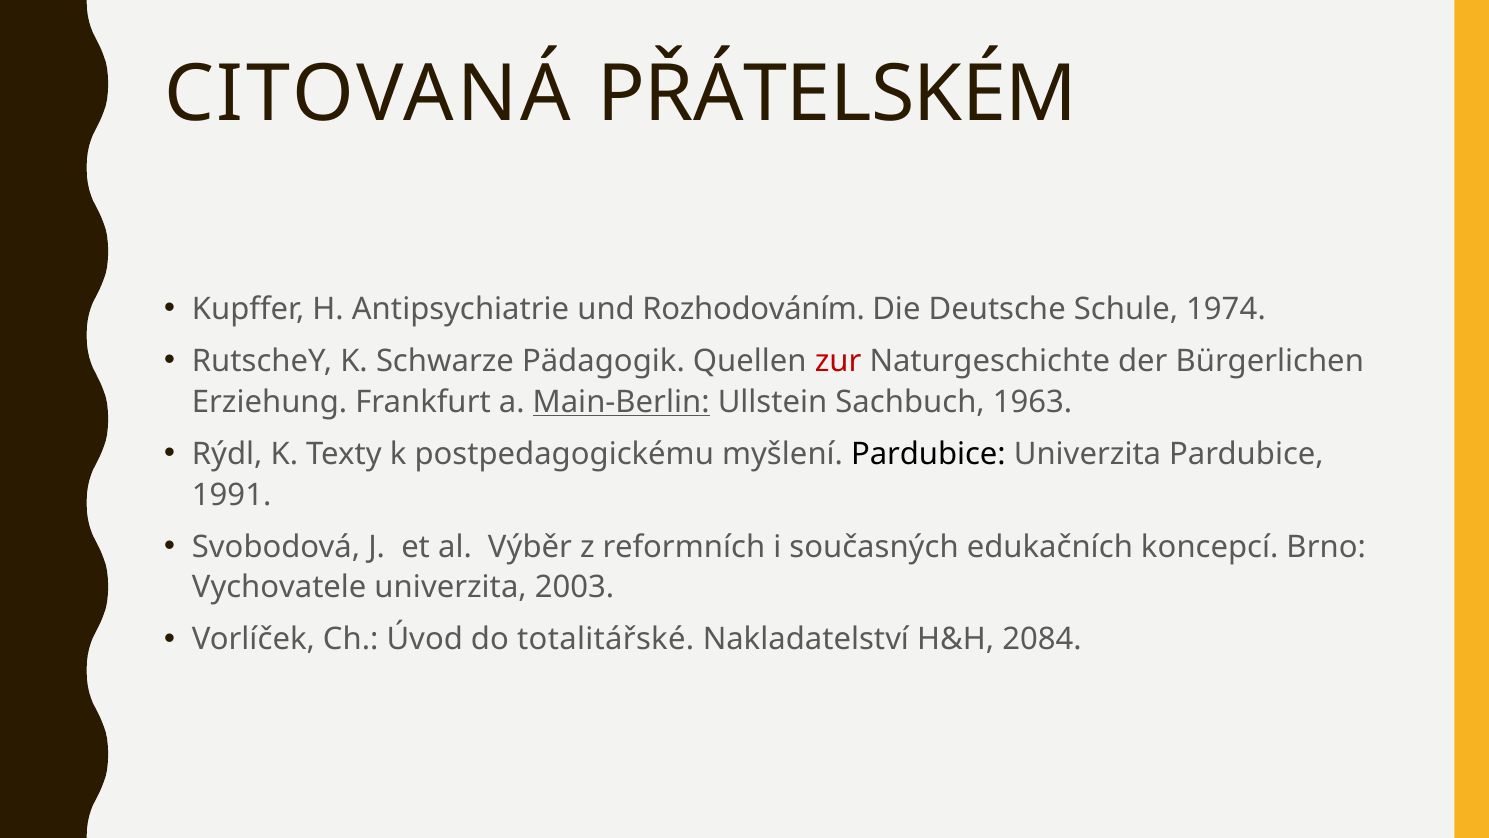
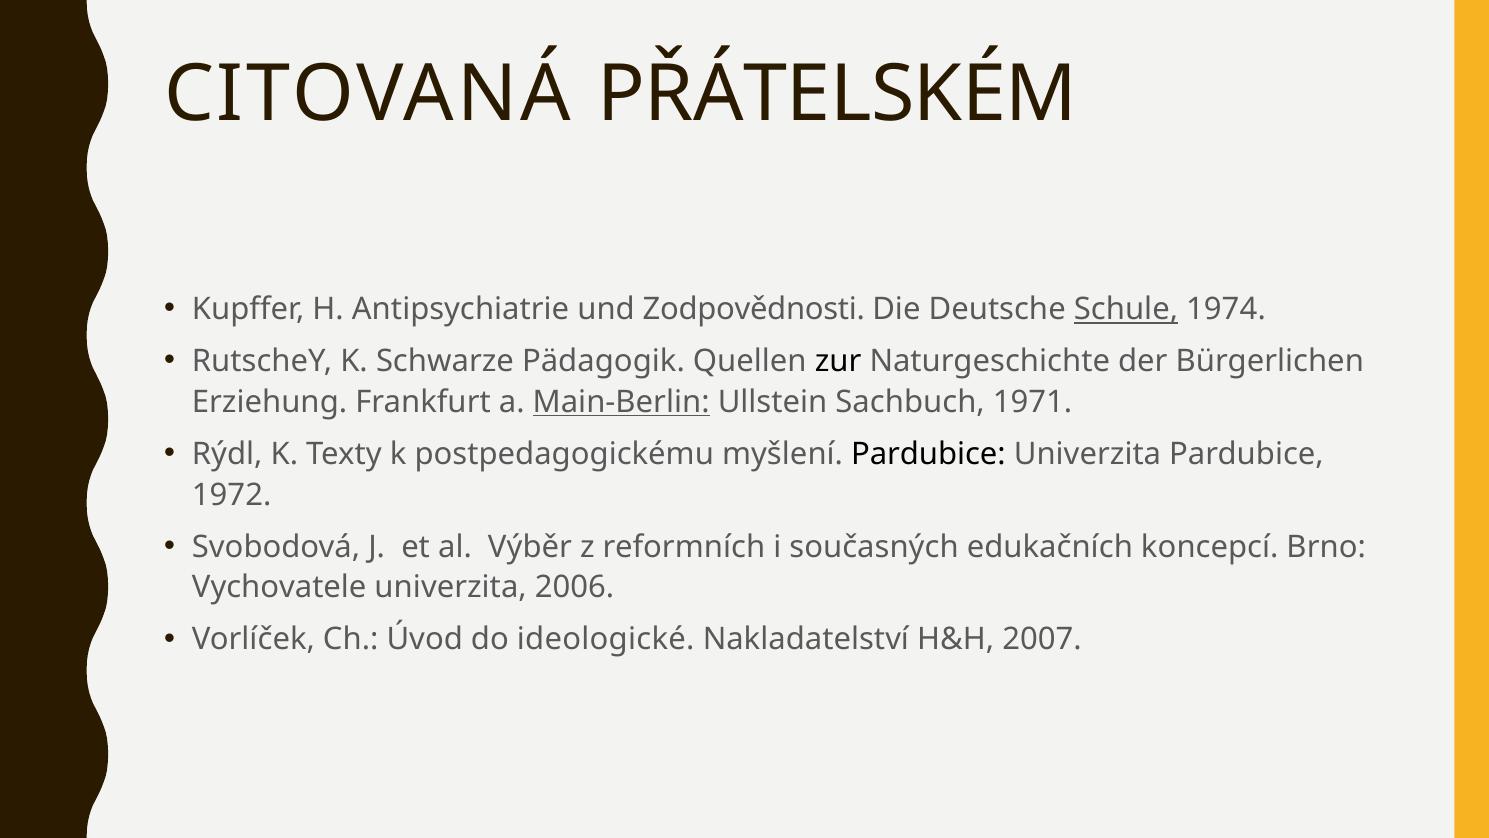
Rozhodováním: Rozhodováním -> Zodpovědnosti (754, 309)
Schule underline: none -> present (1126, 309)
zur colour: red -> black (838, 361)
1963: 1963 -> 1971 (1032, 402)
1991: 1991 -> 1972 (232, 495)
2003: 2003 -> 2006 (575, 587)
totalitářské: totalitářské -> ideologické (606, 639)
2084: 2084 -> 2007 (1042, 639)
